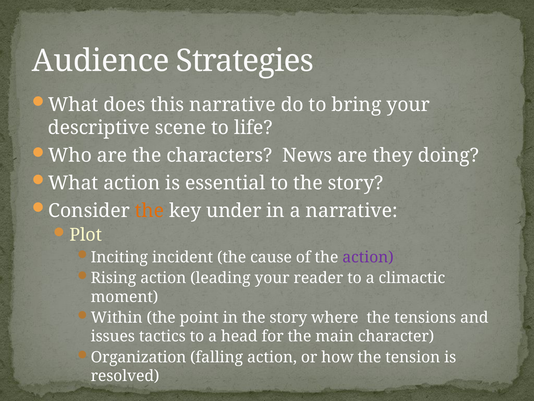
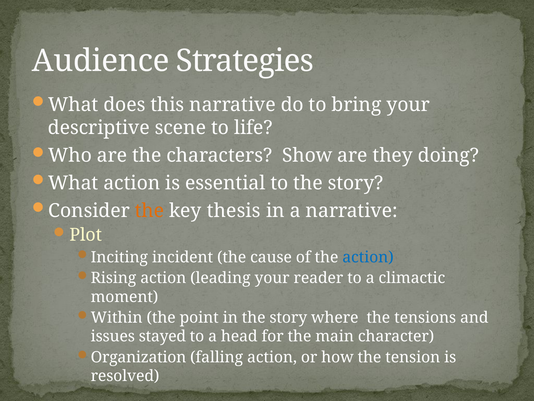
News: News -> Show (307, 155)
under: under -> thesis (234, 210)
action colour: purple -> blue (368, 257)
tactics: tactics -> stayed (162, 336)
